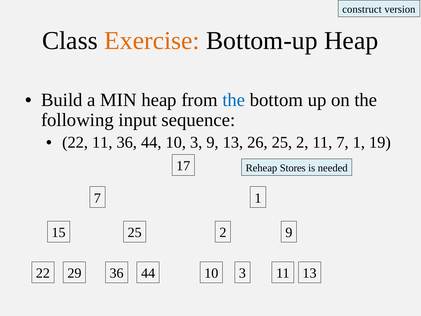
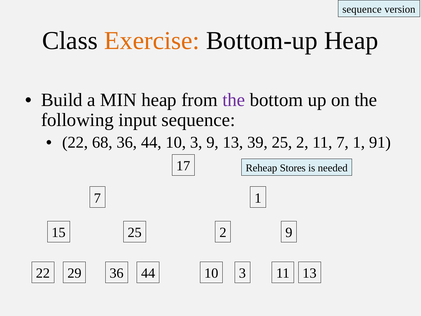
construct: construct -> sequence (362, 9)
the colour: blue -> purple (234, 100)
22 11: 11 -> 68 (102, 142)
26: 26 -> 39 (257, 142)
19: 19 -> 91 (380, 142)
